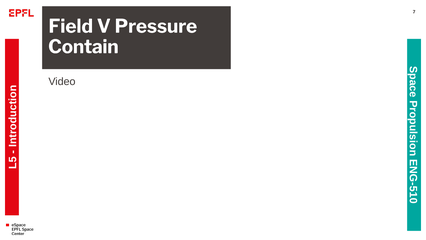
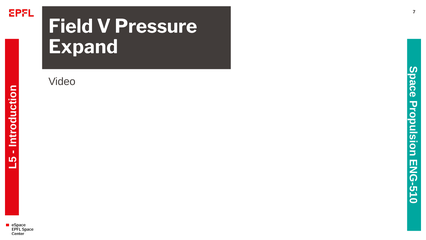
Contain: Contain -> Expand (83, 47)
